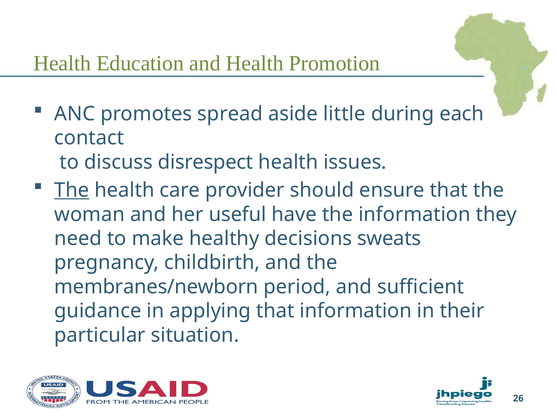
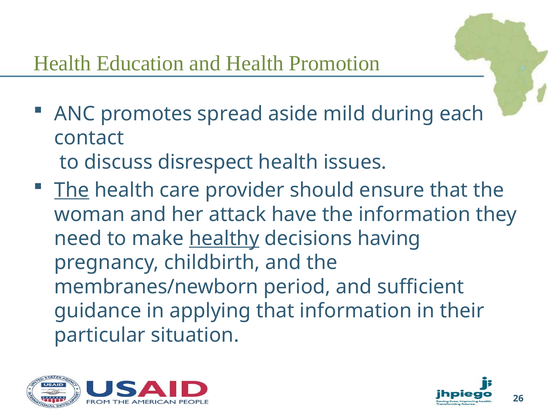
little: little -> mild (344, 114)
useful: useful -> attack (238, 214)
healthy underline: none -> present (224, 238)
sweats: sweats -> having (389, 238)
